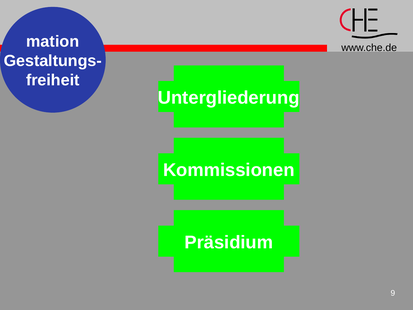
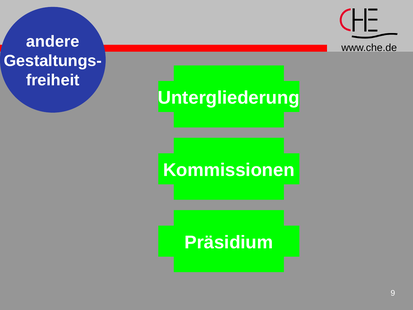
mation: mation -> andere (53, 42)
